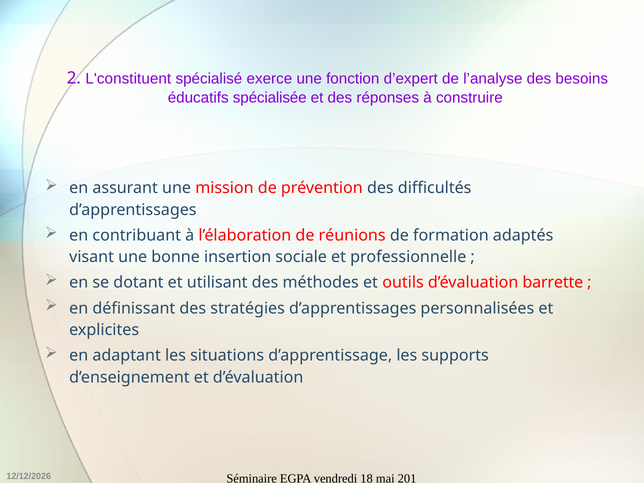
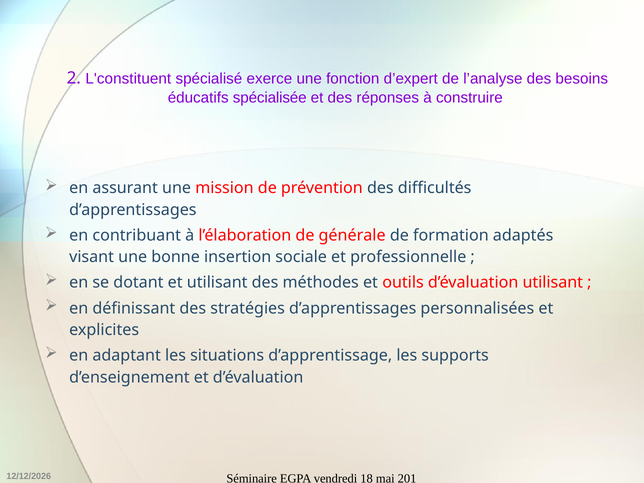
réunions: réunions -> générale (352, 235)
d’évaluation barrette: barrette -> utilisant (553, 283)
